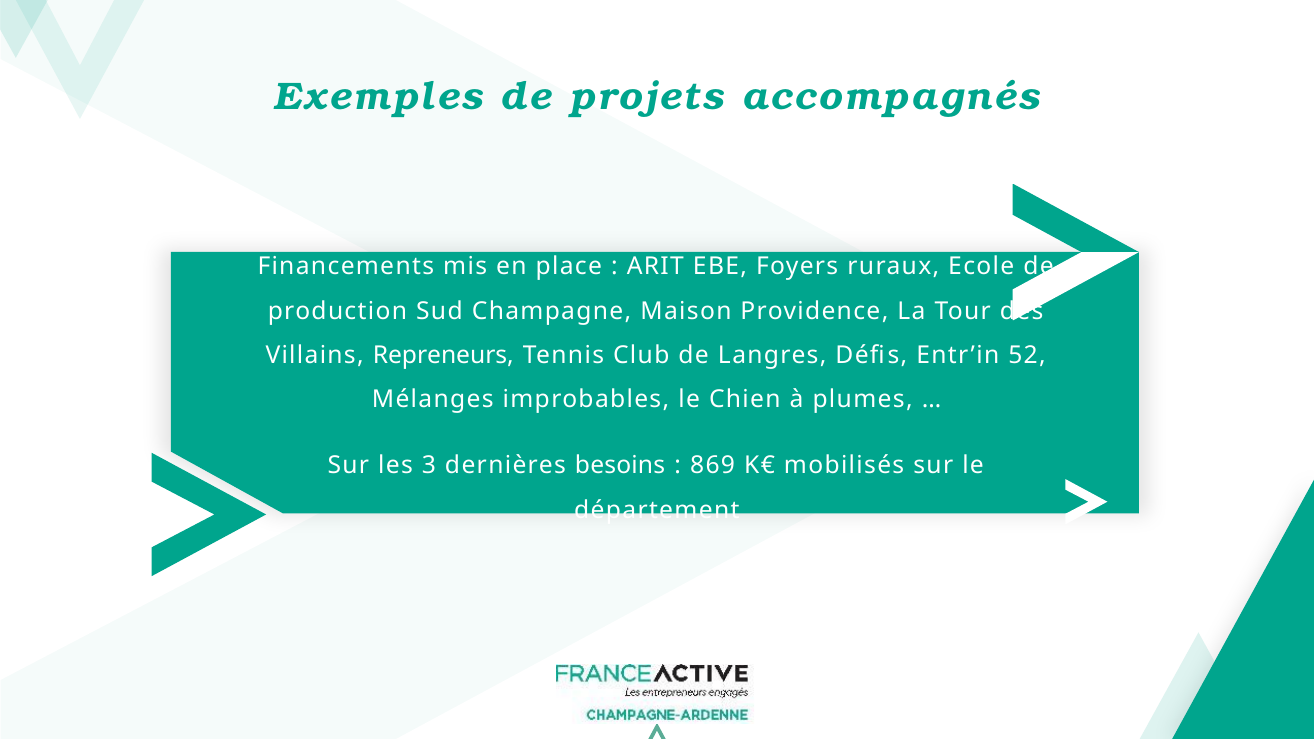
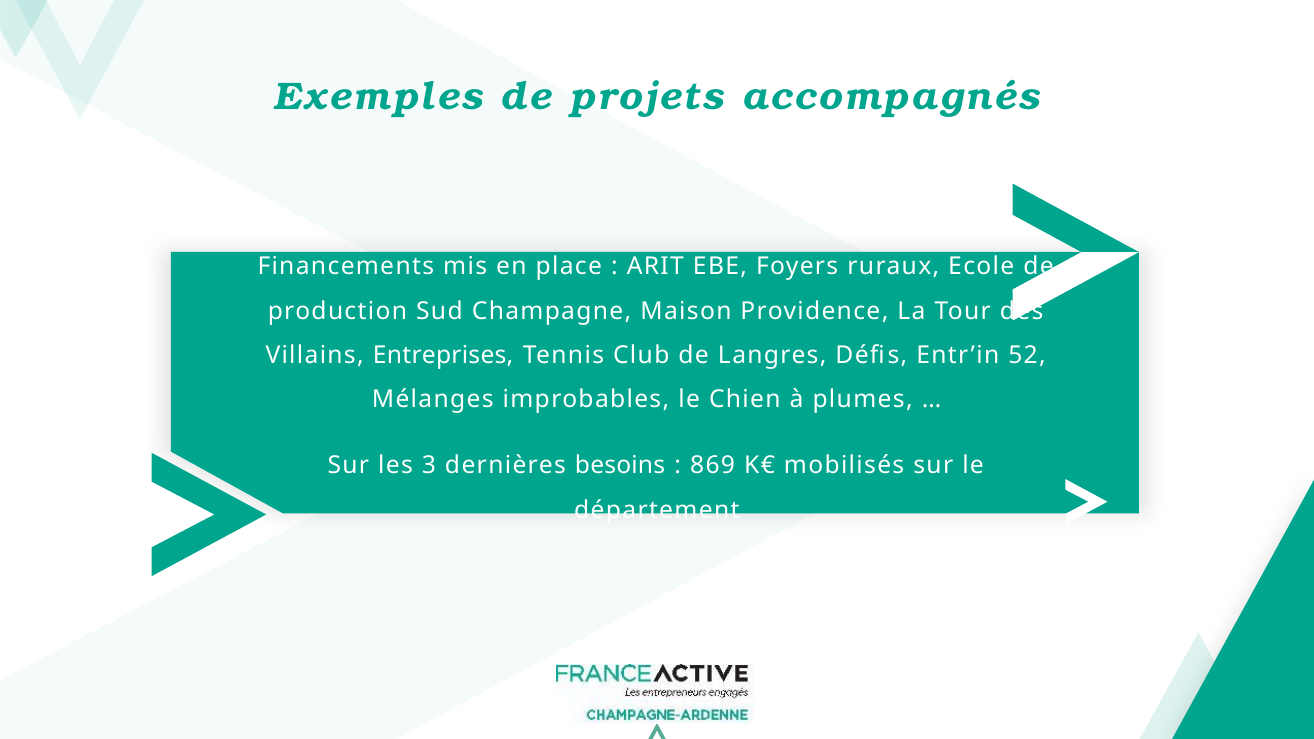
Repreneurs: Repreneurs -> Entreprises (443, 355)
